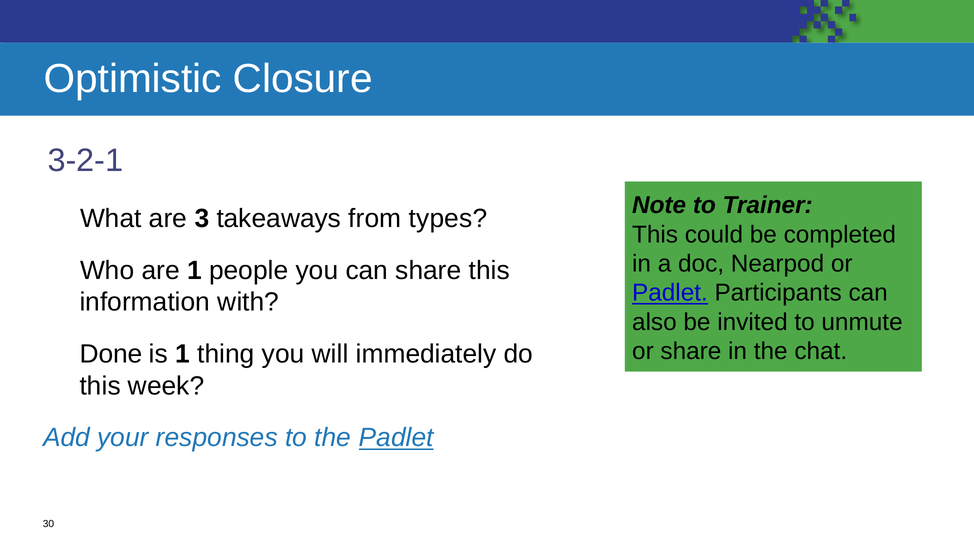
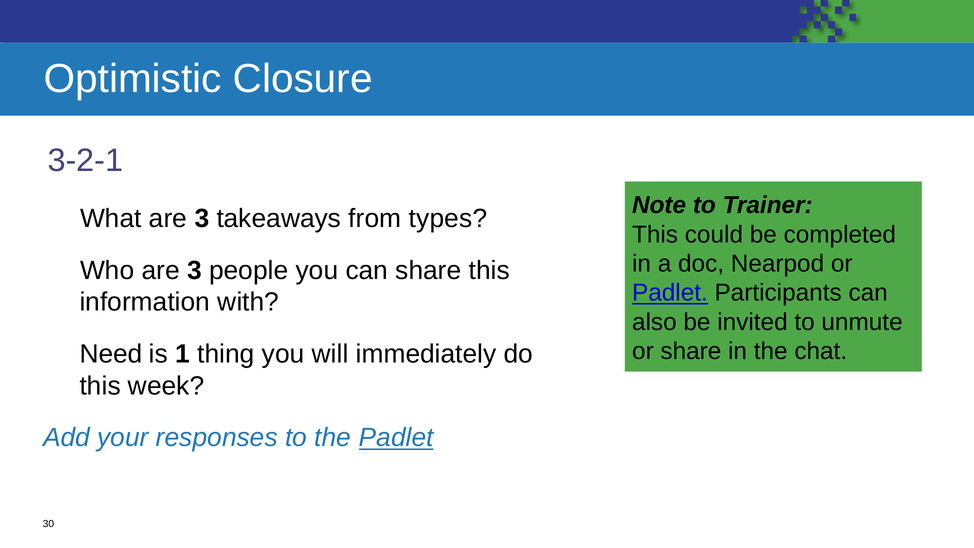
Who are 1: 1 -> 3 (195, 270)
Done: Done -> Need (111, 354)
